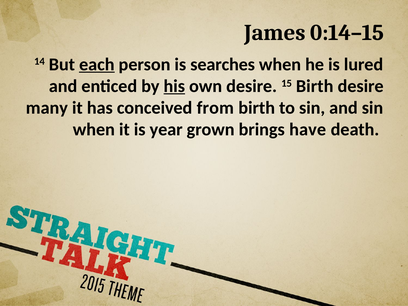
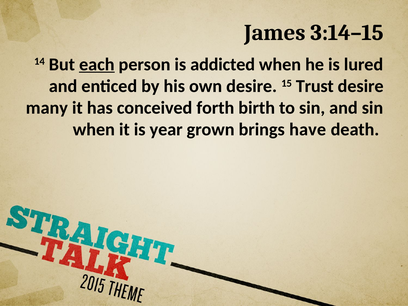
0:14–15: 0:14–15 -> 3:14–15 (347, 33)
searches: searches -> addicted (223, 64)
his underline: present -> none (174, 86)
15 Birth: Birth -> Trust (315, 86)
from: from -> forth (215, 108)
